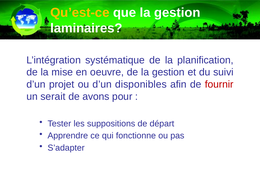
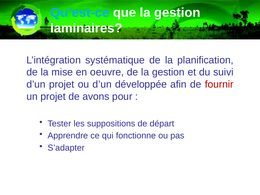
Qu’est-ce colour: yellow -> light blue (80, 13)
disponibles: disponibles -> développée (141, 84)
un serait: serait -> projet (53, 96)
